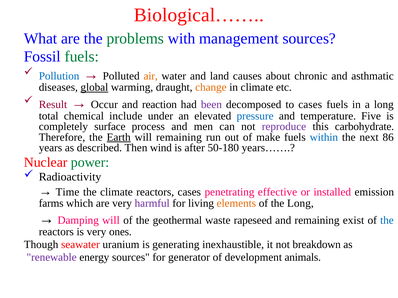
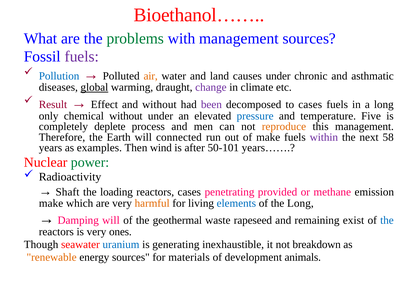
Biological……: Biological…… -> Bioethanol…… (199, 15)
fuels colour: green -> purple (82, 57)
causes about: about -> under (278, 76)
change colour: orange -> purple (211, 87)
Occur: Occur -> Effect (104, 105)
and reaction: reaction -> without (159, 105)
total: total -> only (49, 116)
chemical include: include -> without (126, 116)
surface: surface -> deplete (110, 127)
reproduce colour: purple -> orange (284, 127)
this carbohydrate: carbohydrate -> management (364, 127)
Earth underline: present -> none (119, 137)
will remaining: remaining -> connected (179, 137)
within colour: blue -> purple (324, 137)
86: 86 -> 58 (388, 137)
described: described -> examples (99, 148)
50-180: 50-180 -> 50-101 (223, 148)
Time: Time -> Shaft (67, 192)
the climate: climate -> loading (116, 192)
effective: effective -> provided (278, 192)
installed: installed -> methane (332, 192)
farms: farms -> make (51, 203)
harmful colour: purple -> orange (152, 203)
elements colour: orange -> blue (236, 203)
uranium colour: black -> blue (121, 245)
renewable colour: purple -> orange (52, 258)
generator: generator -> materials (189, 258)
